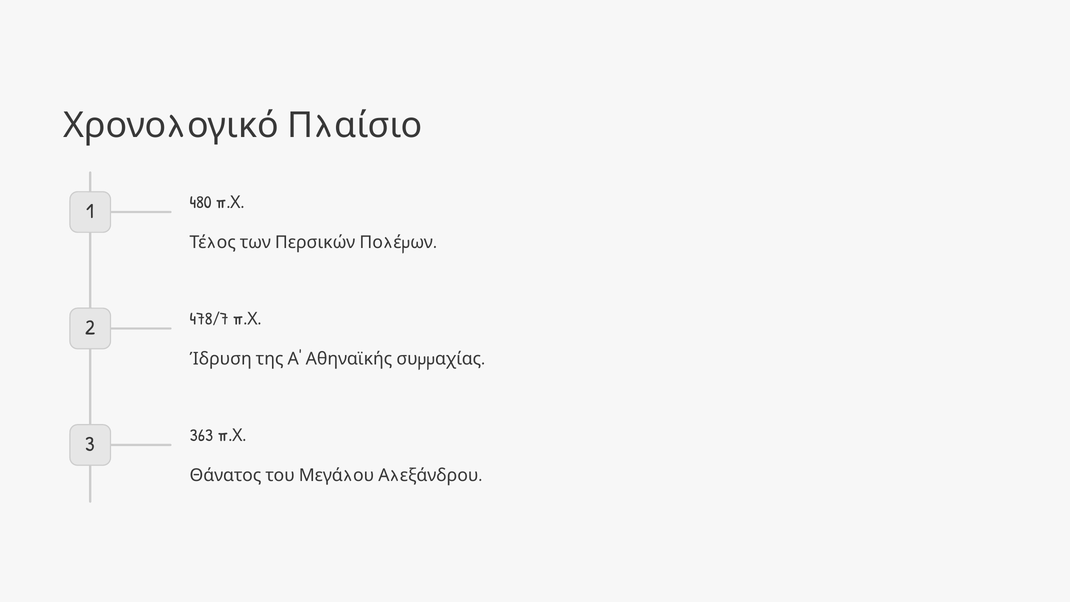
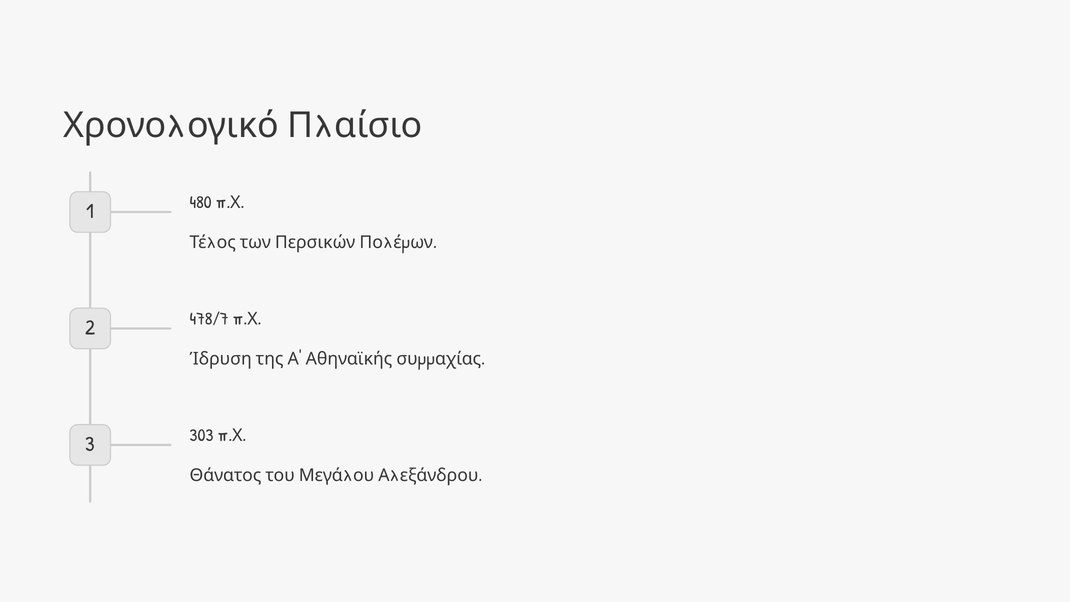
363: 363 -> 303 (202, 435)
